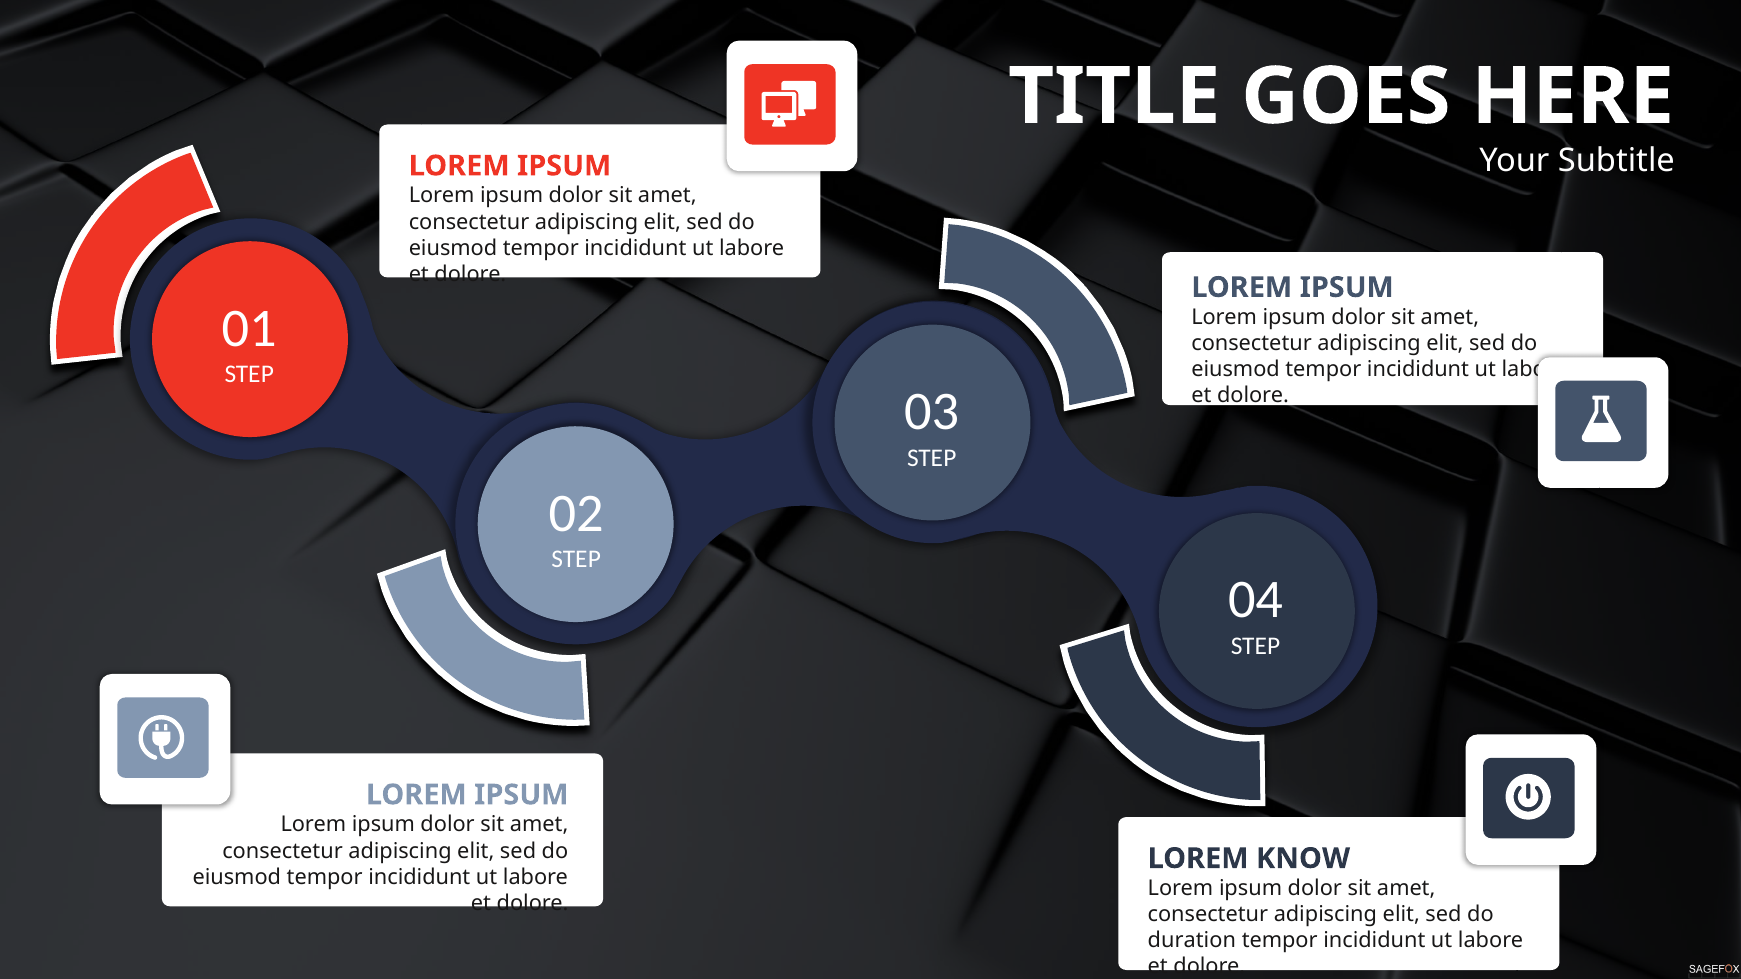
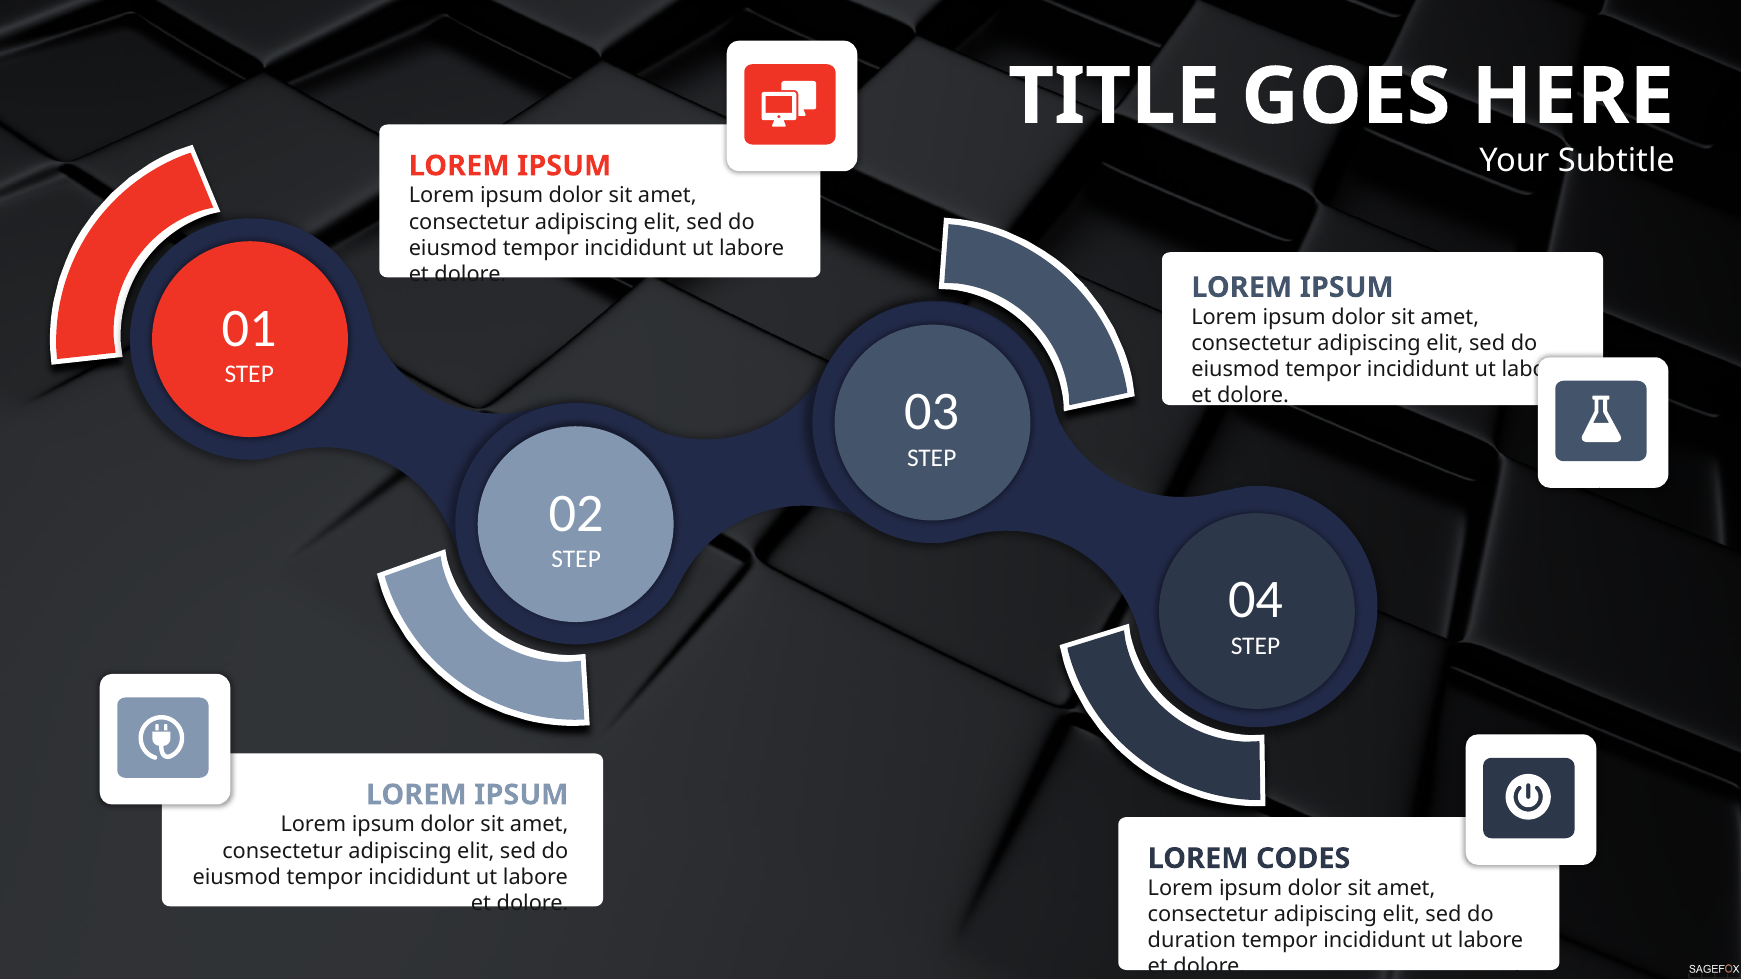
KNOW: KNOW -> CODES (1303, 859)
